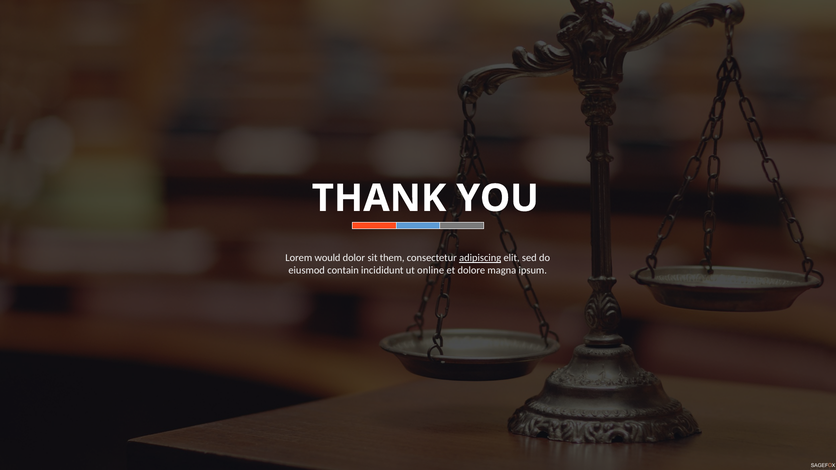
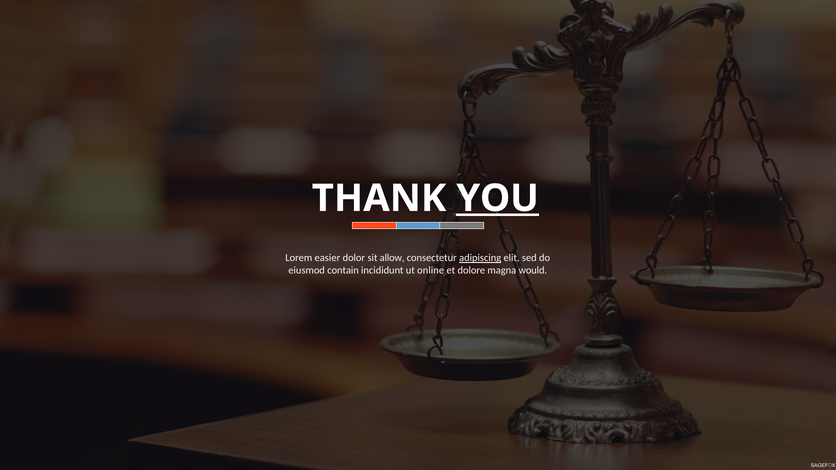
YOU underline: none -> present (498, 198)
would: would -> easier (327, 258)
them: them -> allow (392, 258)
ipsum: ipsum -> would (533, 271)
